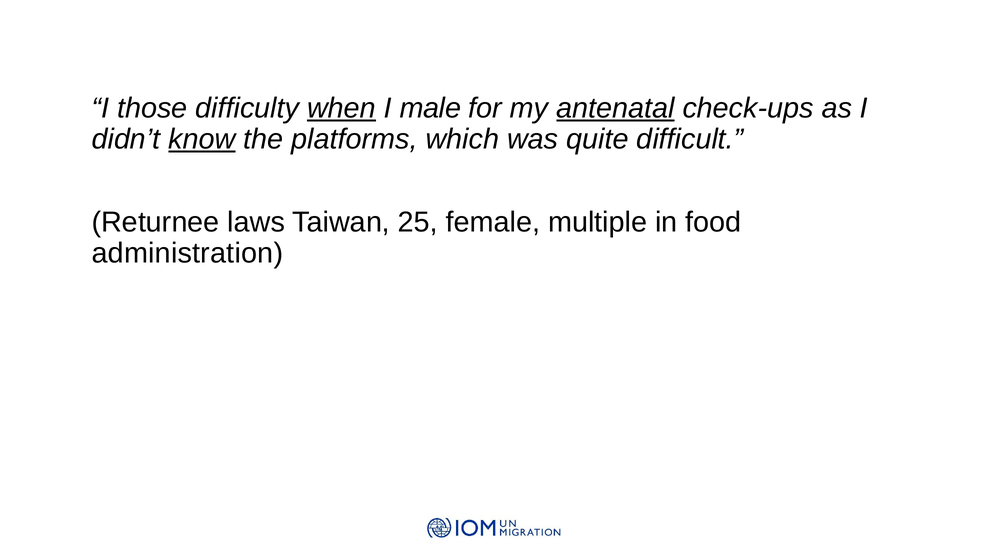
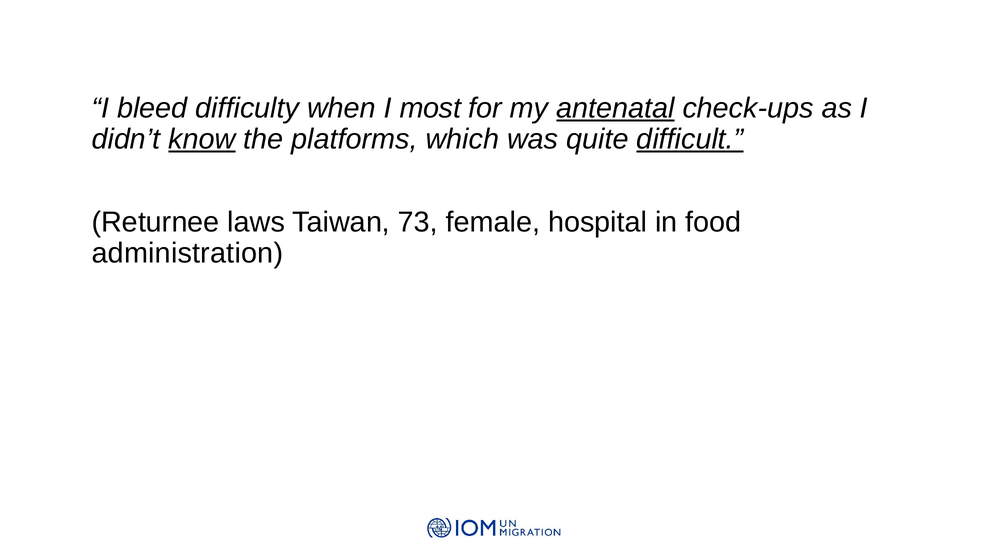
those: those -> bleed (152, 108)
when underline: present -> none (342, 108)
male: male -> most (430, 108)
difficult underline: none -> present (690, 139)
25: 25 -> 73 (418, 222)
multiple: multiple -> hospital (598, 222)
